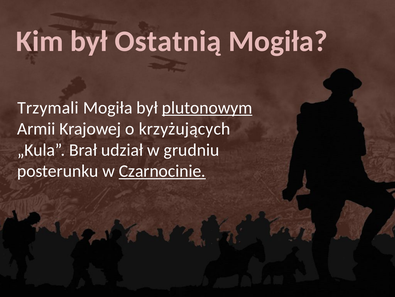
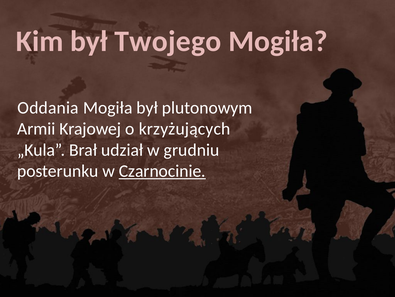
Ostatnią: Ostatnią -> Twojego (168, 41)
Trzymali: Trzymali -> Oddania (48, 107)
plutonowym underline: present -> none (207, 107)
